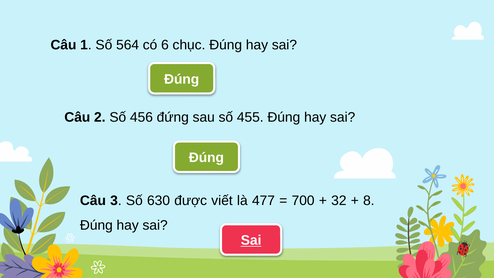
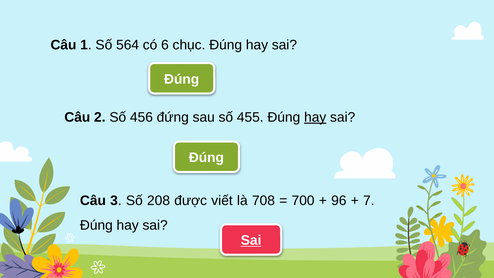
hay underline: none -> present (315, 117)
630: 630 -> 208 (159, 200)
477: 477 -> 708 (263, 200)
32: 32 -> 96 (339, 200)
8: 8 -> 7 (369, 200)
